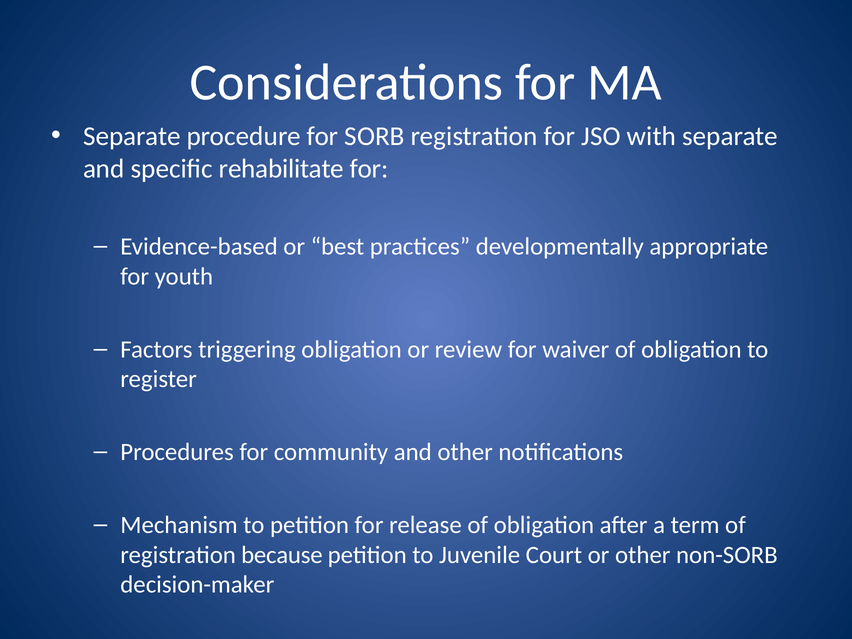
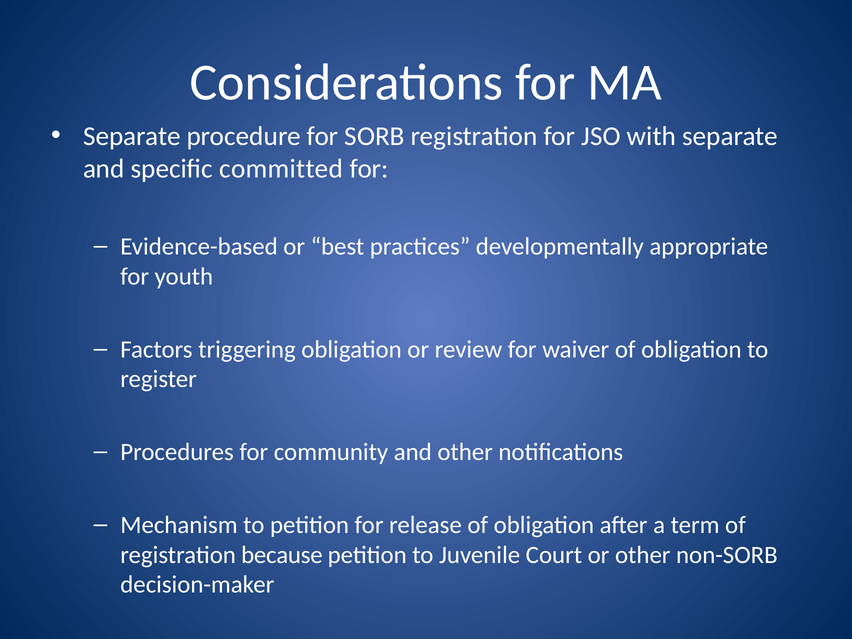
rehabilitate: rehabilitate -> committed (281, 169)
